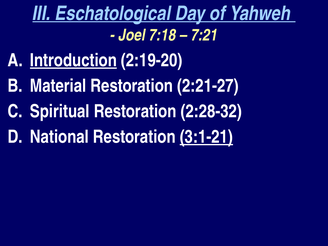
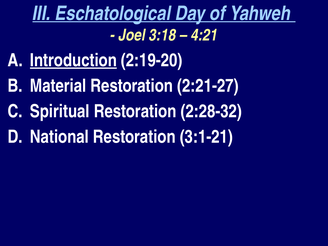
7:18: 7:18 -> 3:18 (162, 35)
7:21: 7:21 -> 4:21 (204, 35)
3:1-21 underline: present -> none (206, 137)
